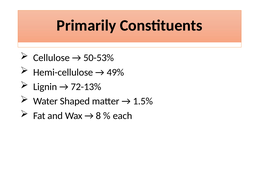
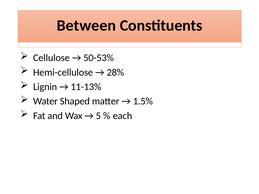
Primarily: Primarily -> Between (86, 26)
49%: 49% -> 28% (115, 72)
72-13%: 72-13% -> 11-13% (86, 87)
8: 8 -> 5 (98, 116)
